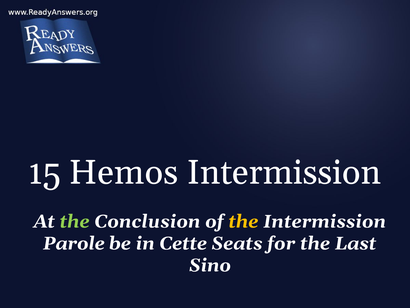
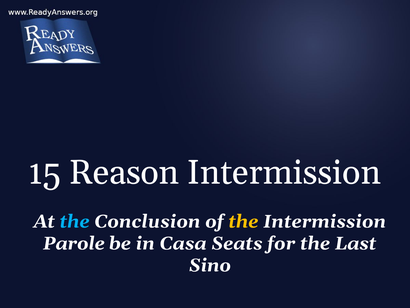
Hemos: Hemos -> Reason (124, 172)
the colour: light green -> light blue (75, 221)
Cette: Cette -> Casa (183, 243)
